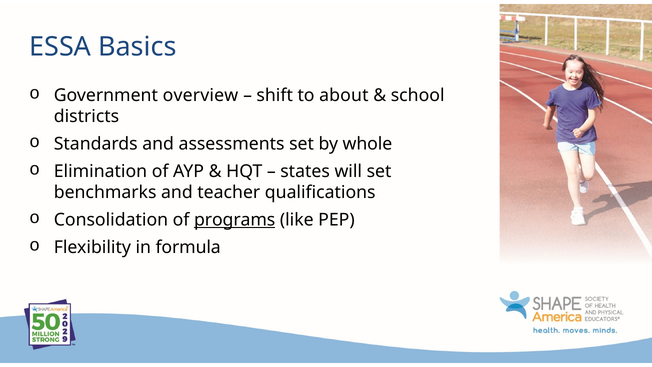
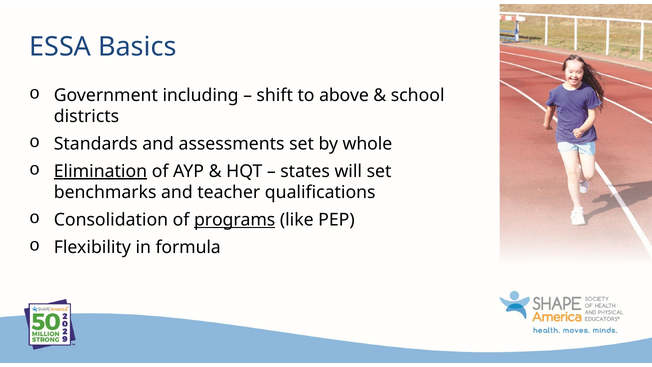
overview: overview -> including (201, 95)
about: about -> above (344, 95)
Elimination underline: none -> present (100, 171)
